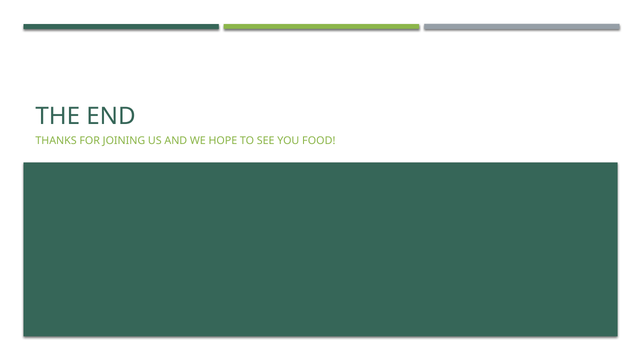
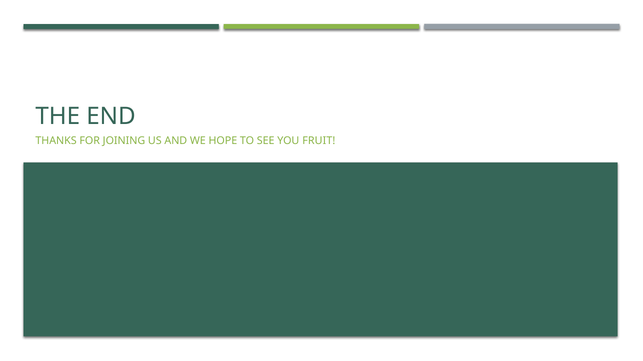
FOOD: FOOD -> FRUIT (319, 141)
